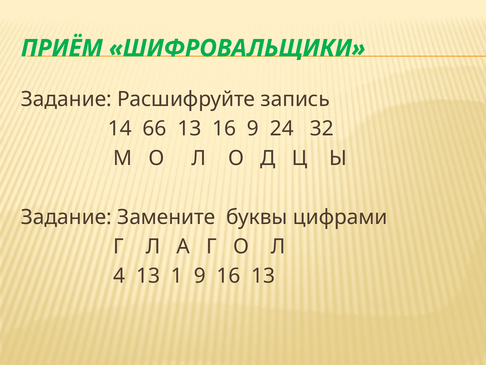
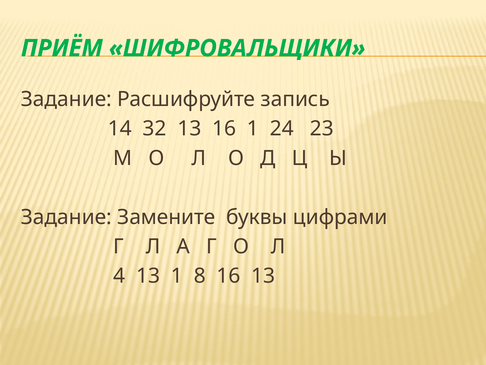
66: 66 -> 32 (155, 128)
16 9: 9 -> 1 (253, 128)
32: 32 -> 23 (322, 128)
1 9: 9 -> 8 (200, 276)
